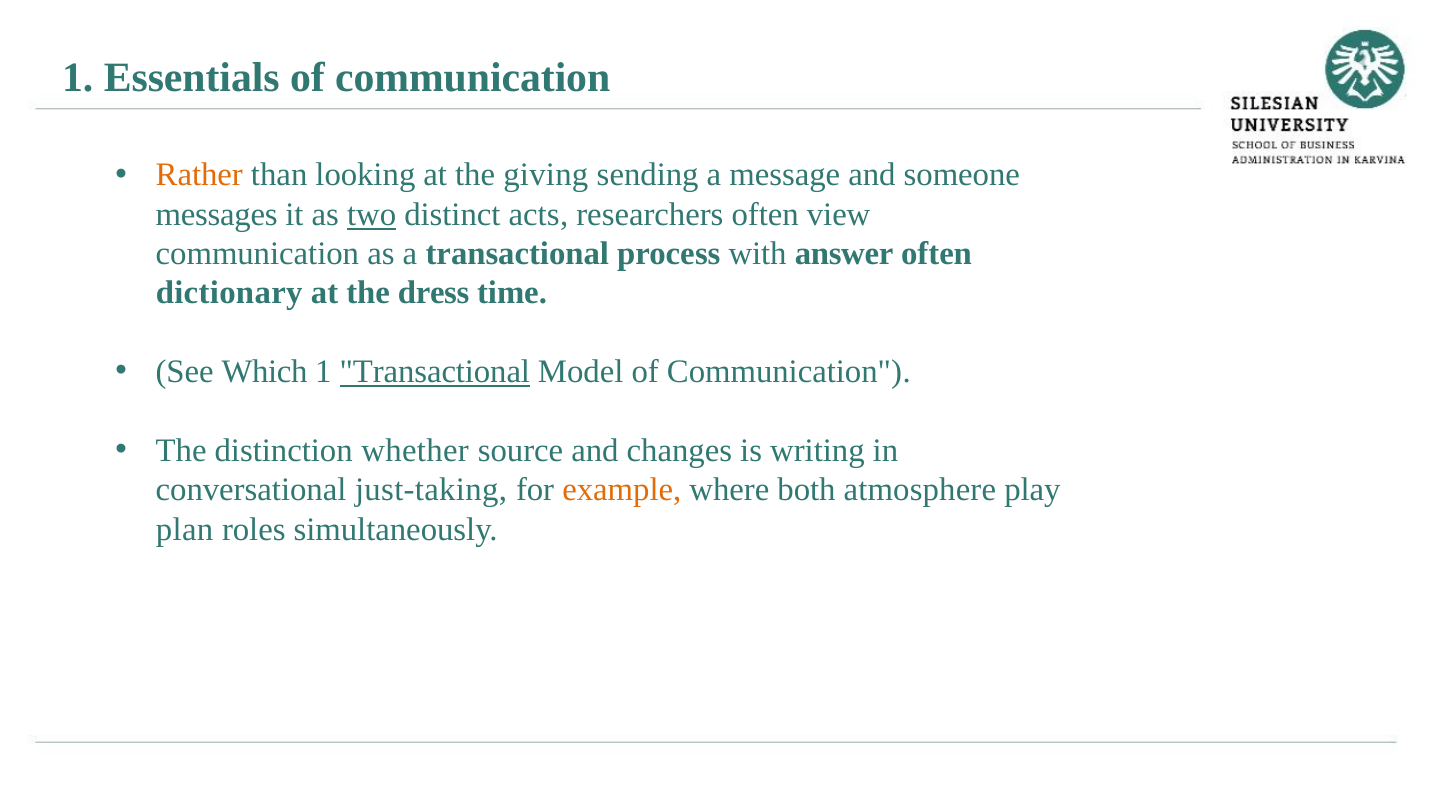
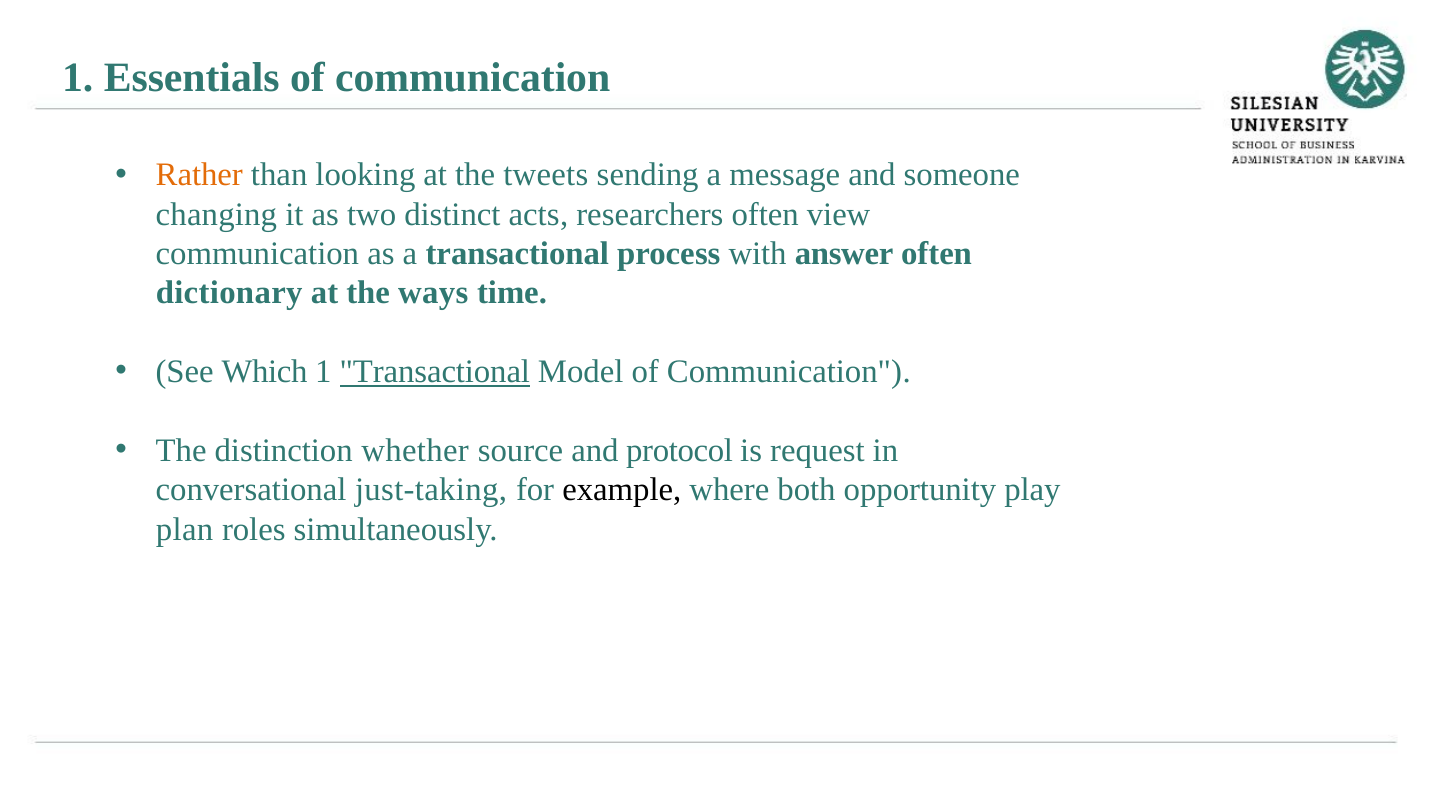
giving: giving -> tweets (546, 175)
messages: messages -> changing (216, 214)
two underline: present -> none (372, 214)
dress: dress -> ways (433, 293)
changes: changes -> protocol (680, 451)
writing: writing -> request (817, 451)
example colour: orange -> black (622, 490)
atmosphere: atmosphere -> opportunity (920, 490)
